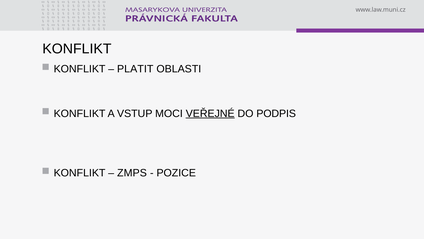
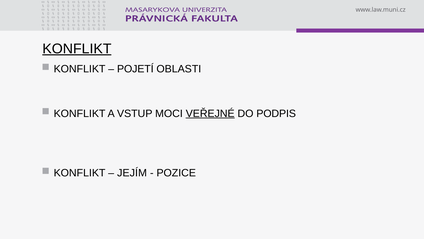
KONFLIKT underline: none -> present (77, 49)
PLATIT: PLATIT -> POJETÍ (135, 69)
ZMPS: ZMPS -> JEJÍM (132, 173)
